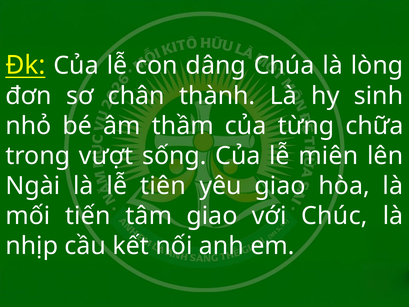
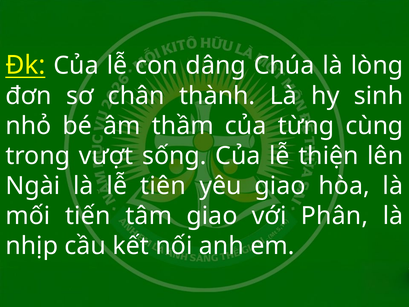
chữa: chữa -> cùng (374, 126)
miên: miên -> thiện (328, 156)
Chúc: Chúc -> Phân (334, 216)
